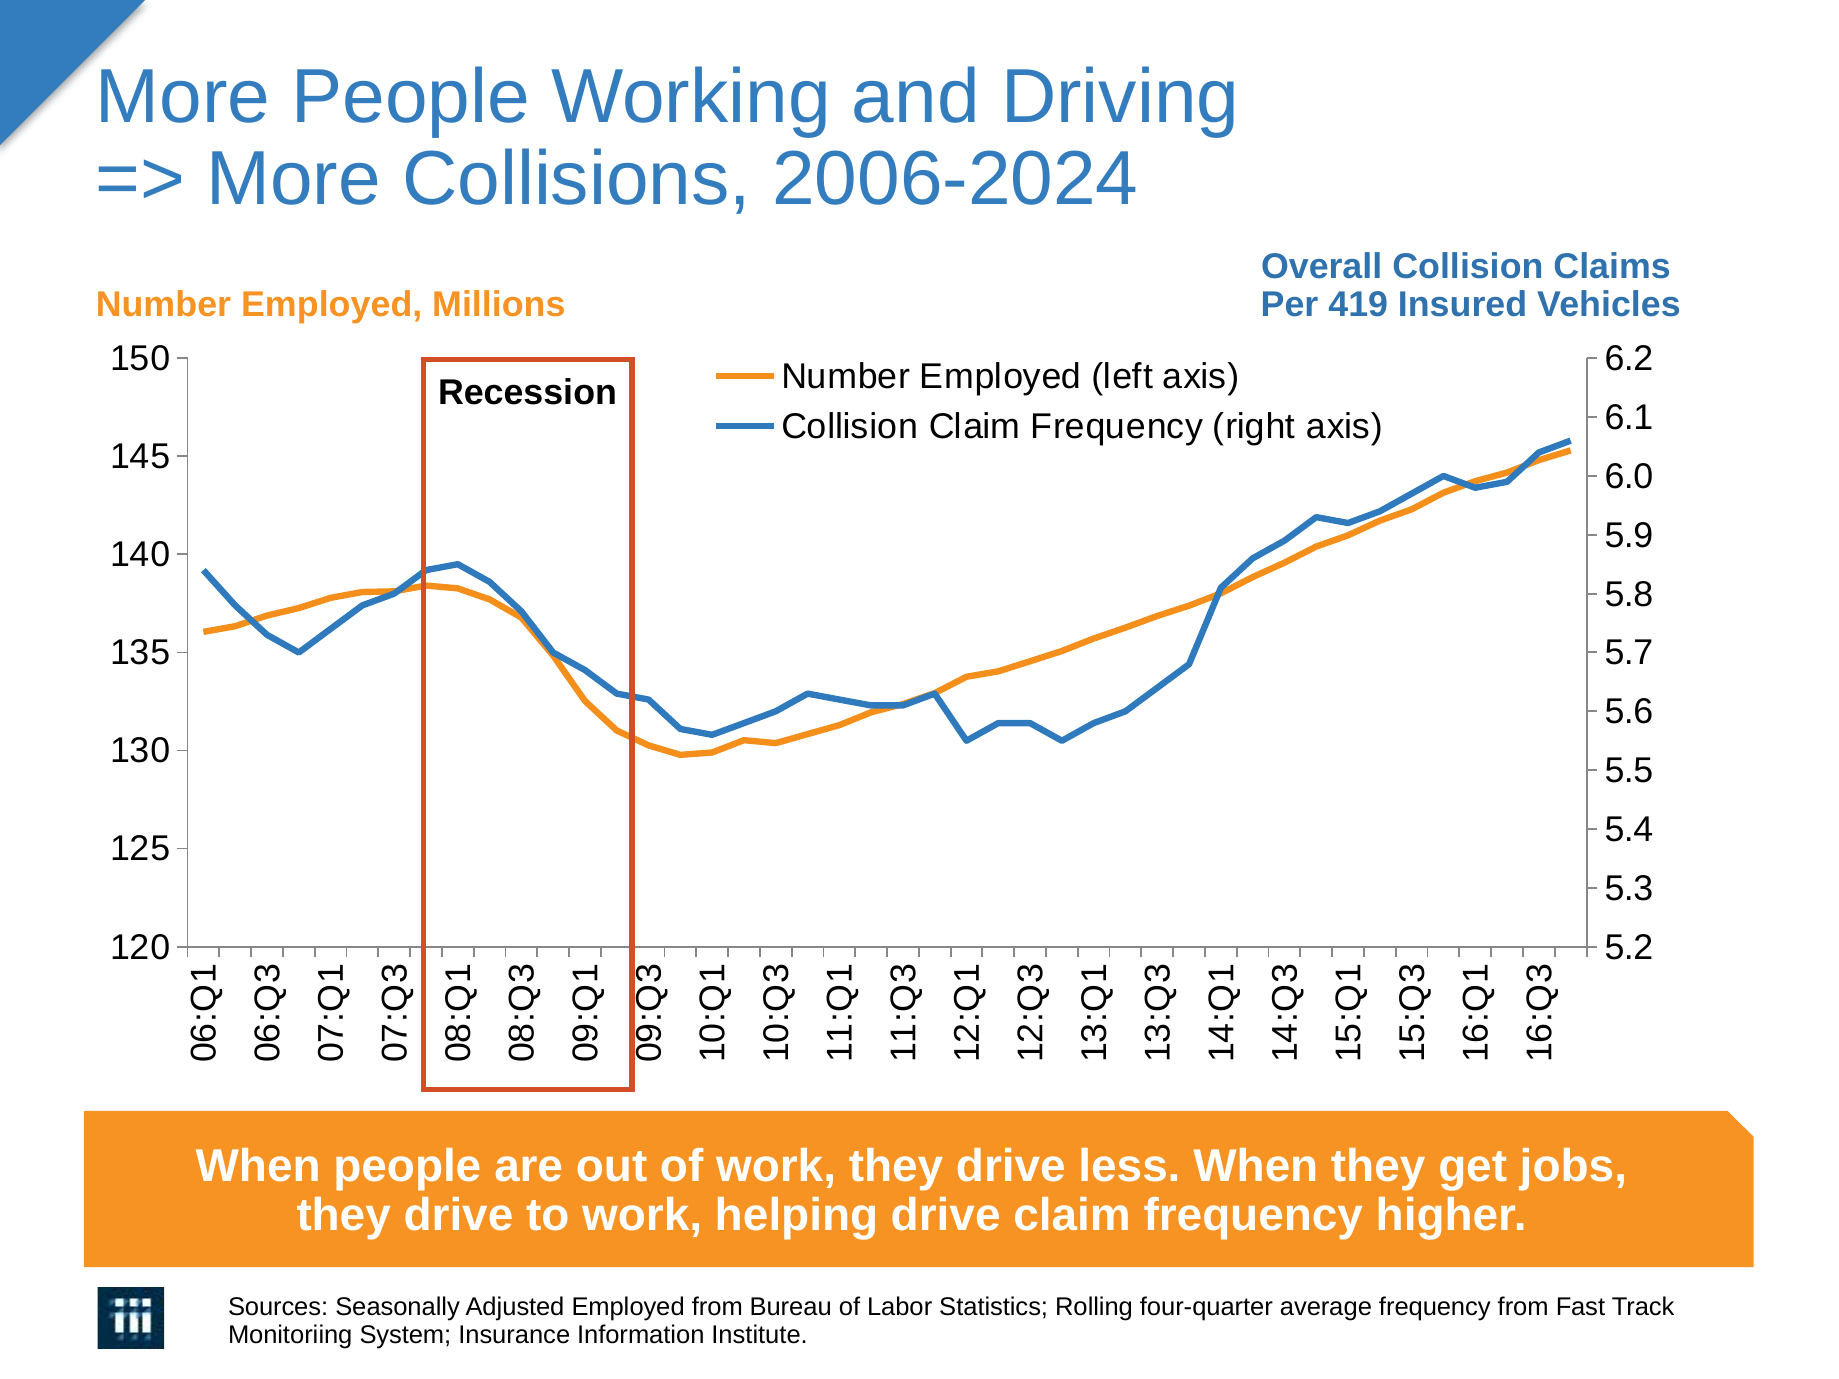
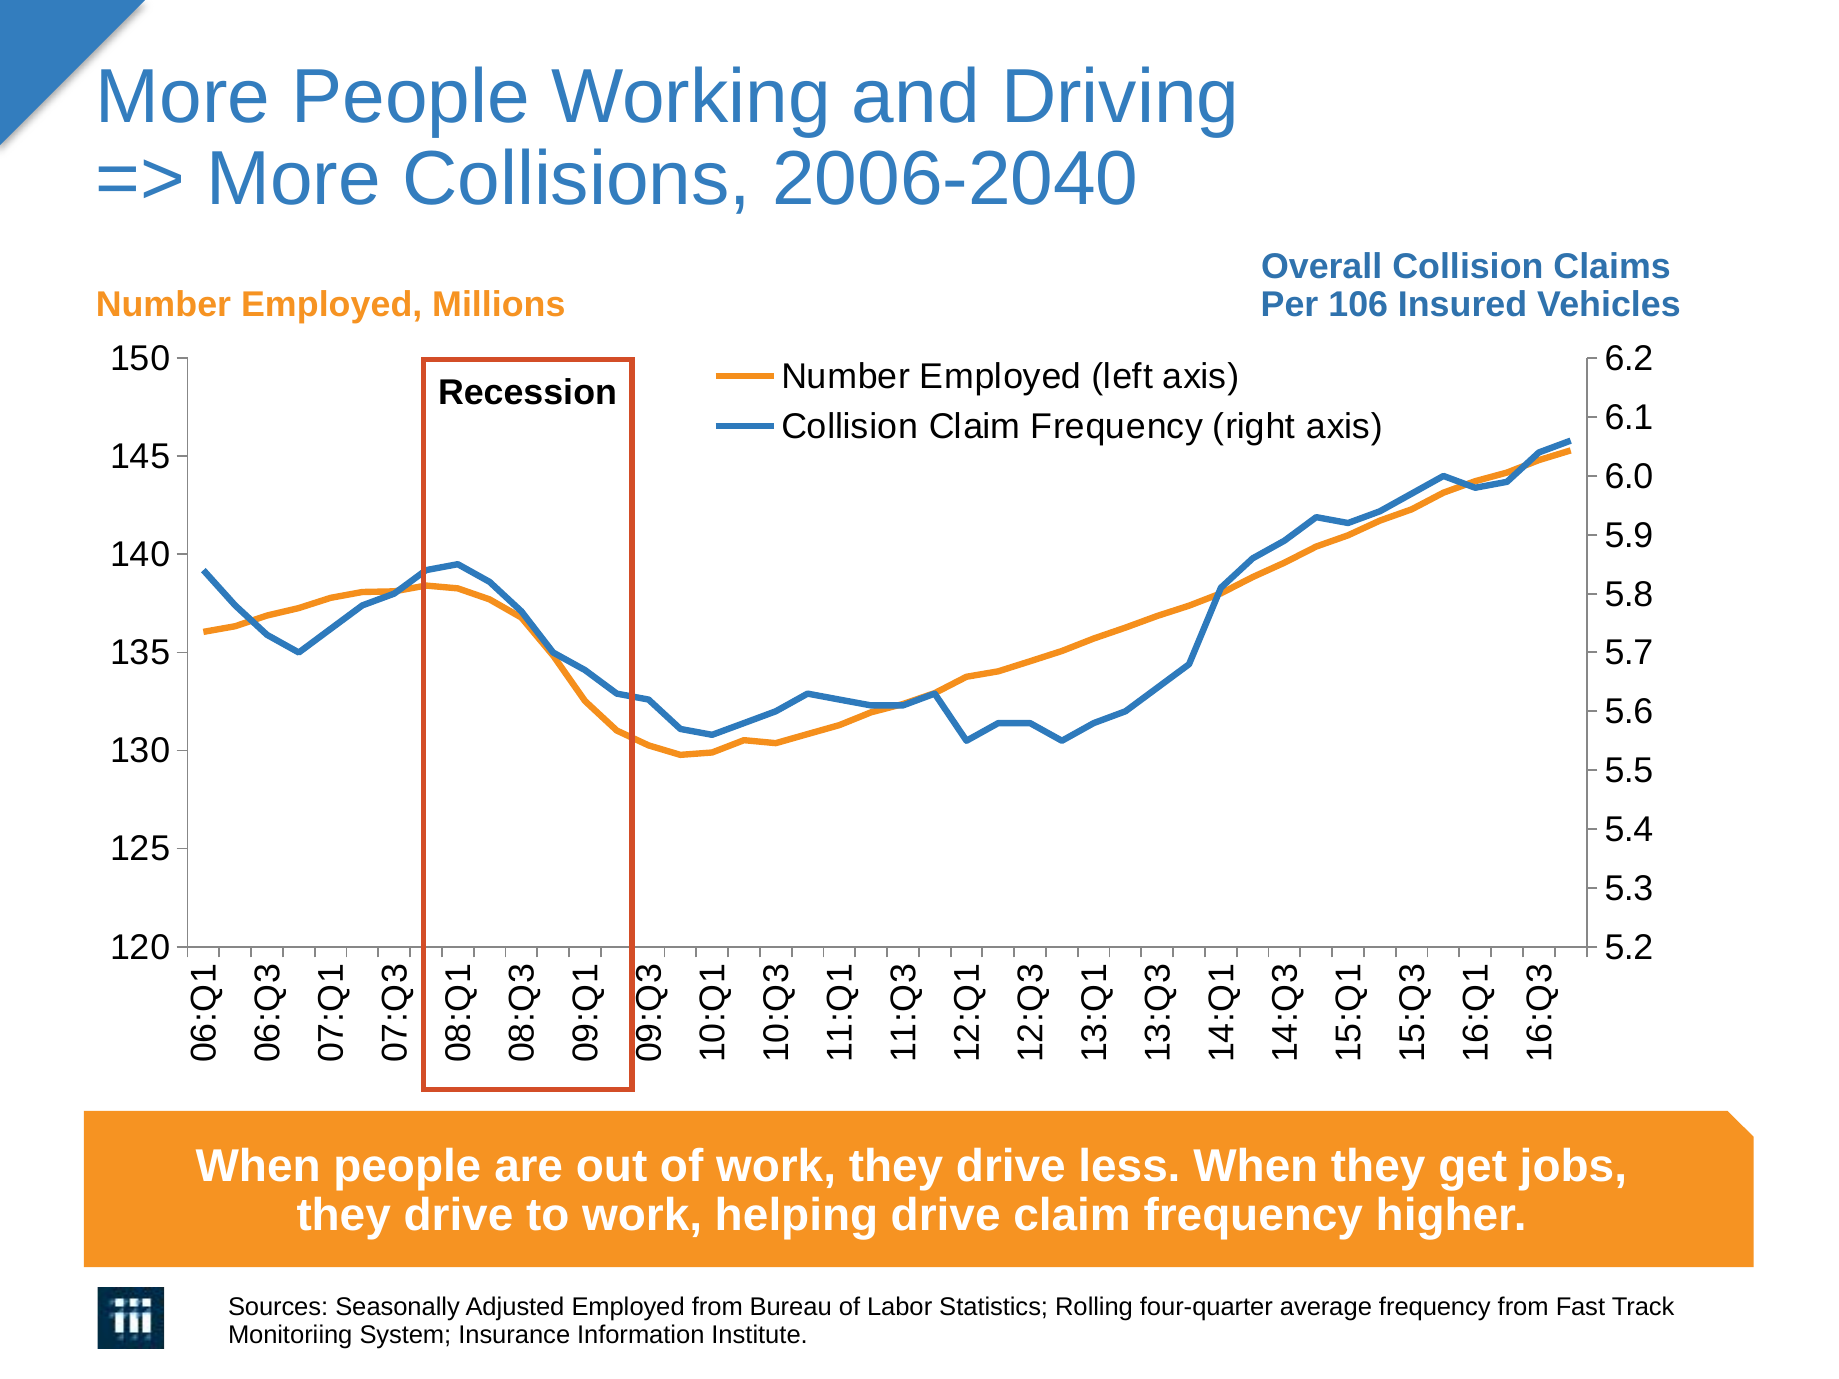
2006-2024: 2006-2024 -> 2006-2040 (955, 180)
419: 419 -> 106 (1358, 305)
